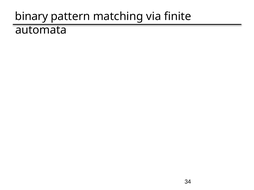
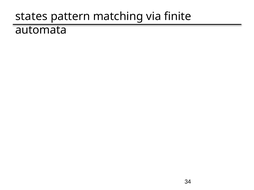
binary: binary -> states (31, 16)
